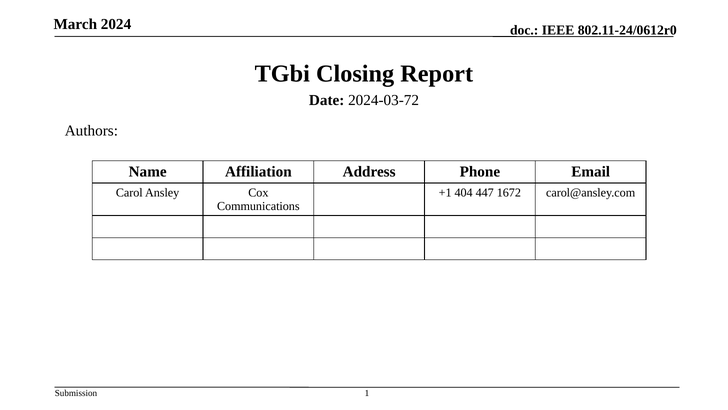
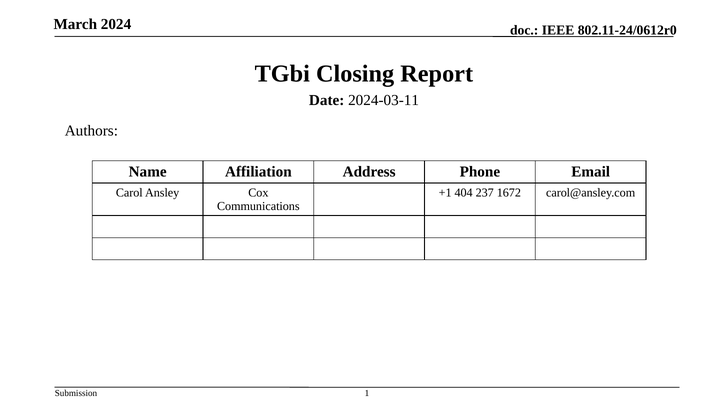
2024-03-72: 2024-03-72 -> 2024-03-11 (384, 100)
447: 447 -> 237 (485, 192)
